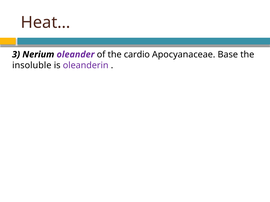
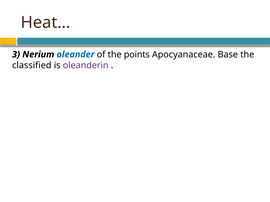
oleander colour: purple -> blue (76, 55)
cardio: cardio -> points (137, 55)
insoluble: insoluble -> classified (32, 65)
